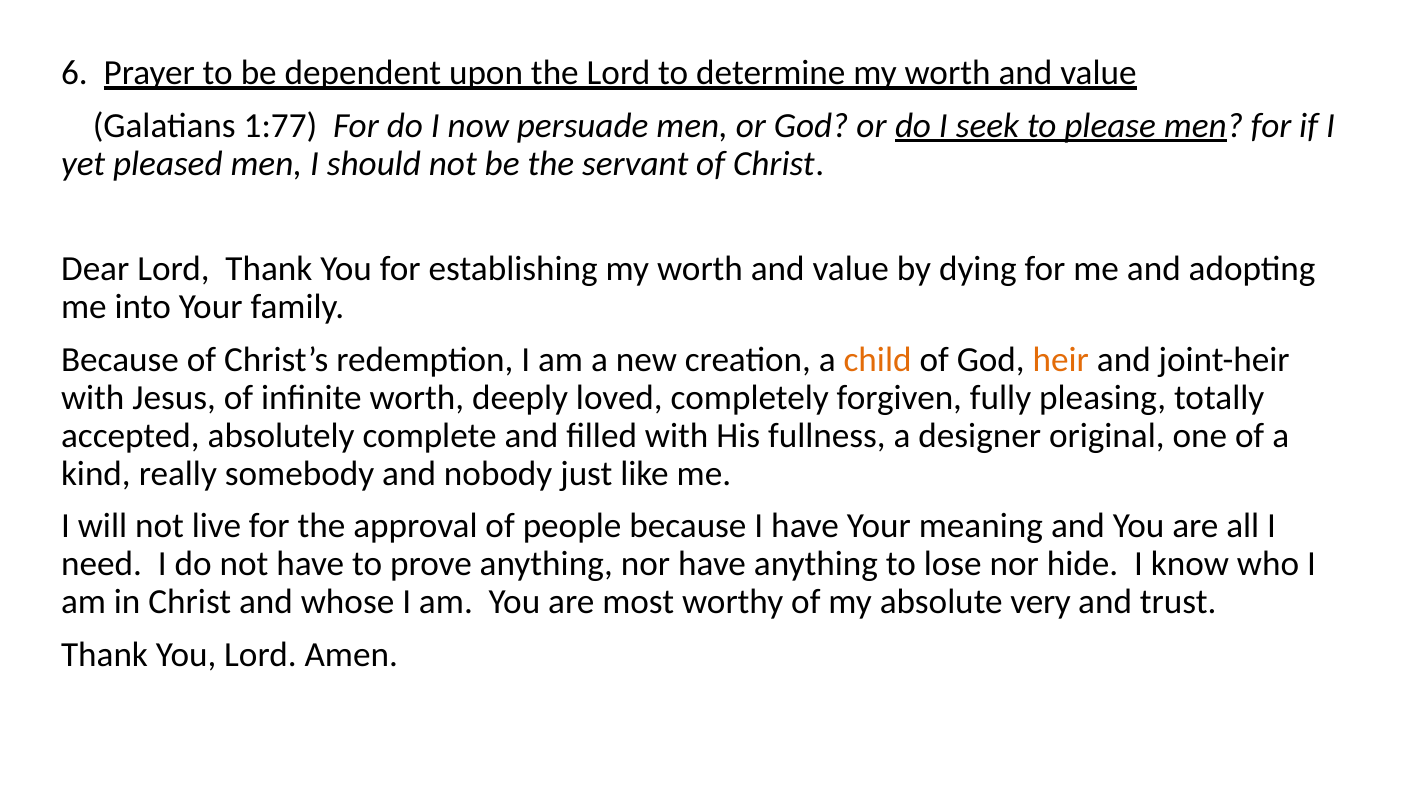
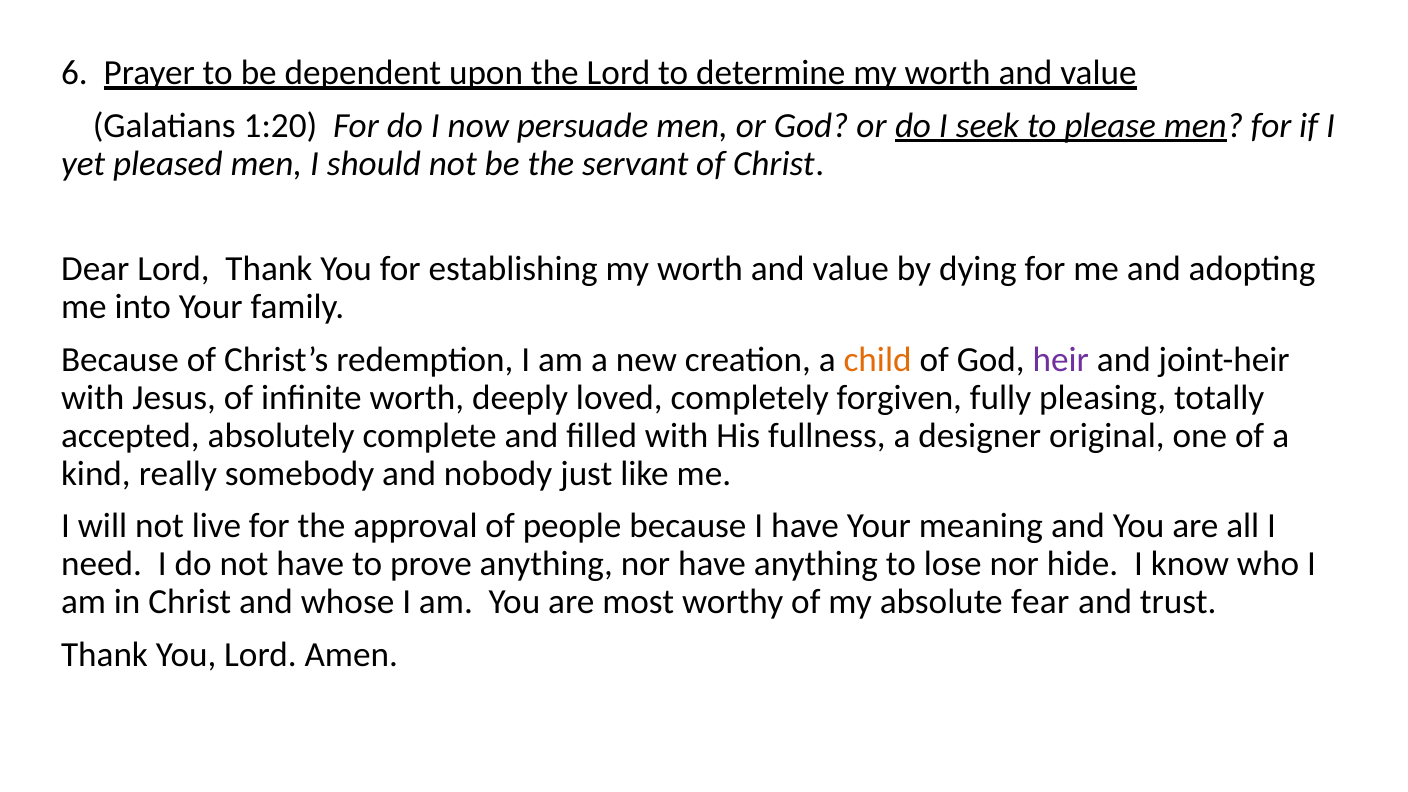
1:77: 1:77 -> 1:20 (280, 126)
heir colour: orange -> purple (1061, 360)
very: very -> fear (1040, 602)
